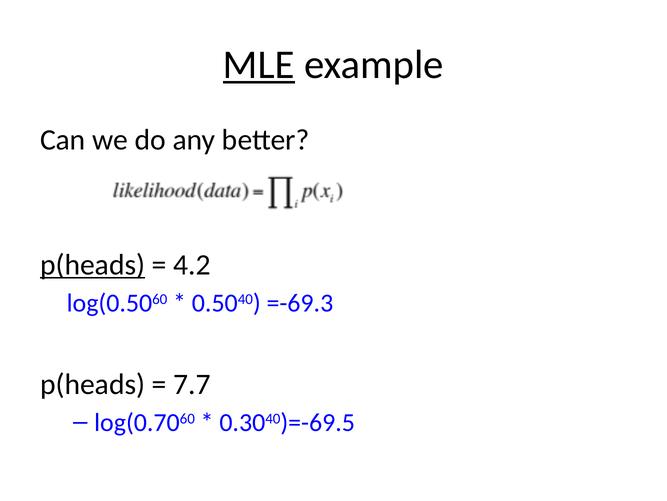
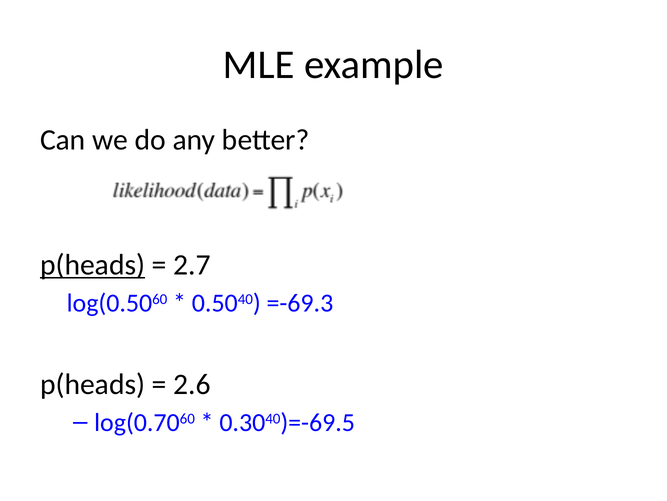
MLE underline: present -> none (259, 65)
4.2: 4.2 -> 2.7 (192, 265)
7.7: 7.7 -> 2.6 (192, 384)
